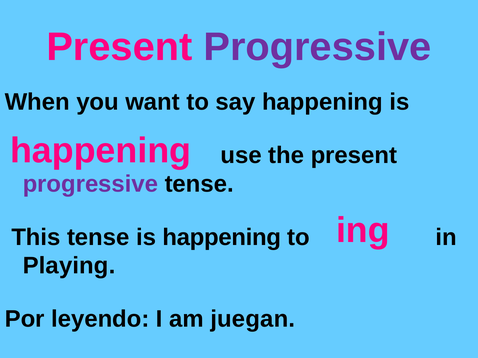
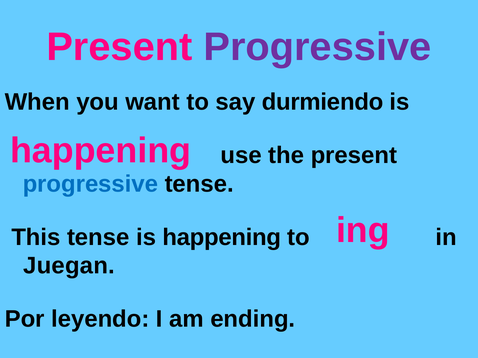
say happening: happening -> durmiendo (323, 102)
progressive colour: purple -> blue (90, 184)
Playing: Playing -> Juegan (69, 266)
juegan: juegan -> ending (253, 320)
